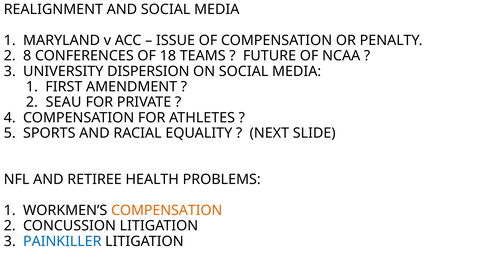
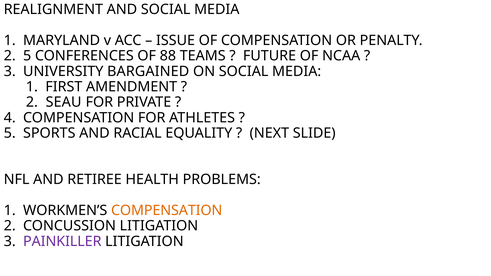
2 8: 8 -> 5 (27, 56)
18: 18 -> 88 (168, 56)
DISPERSION: DISPERSION -> BARGAINED (148, 71)
PAINKILLER colour: blue -> purple (62, 242)
